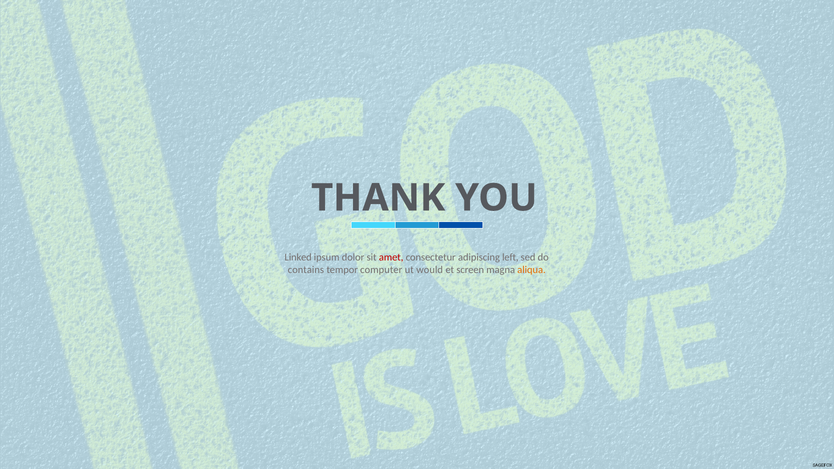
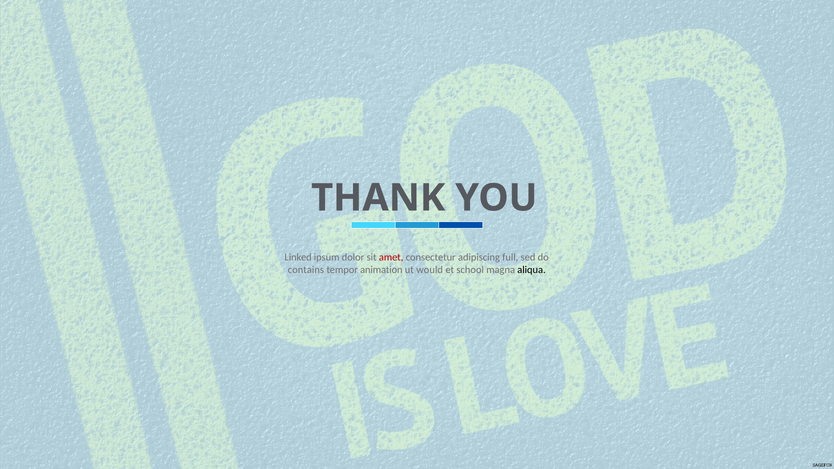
left: left -> full (510, 257)
computer: computer -> animation (381, 270)
screen: screen -> school (470, 270)
aliqua colour: orange -> black (531, 270)
